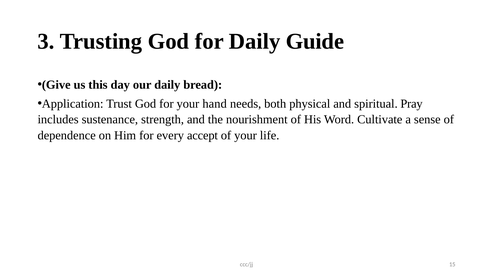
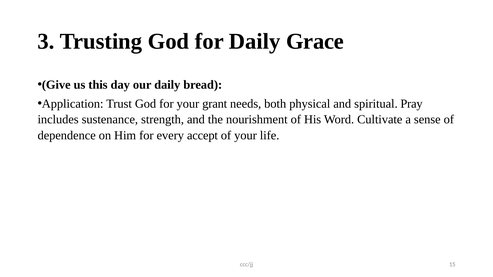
Guide: Guide -> Grace (315, 41)
hand: hand -> grant (215, 104)
